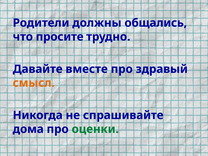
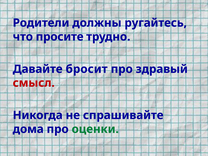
общались: общались -> ругайтесь (156, 23)
вместе: вместе -> бросит (87, 69)
смысл colour: orange -> red (34, 83)
